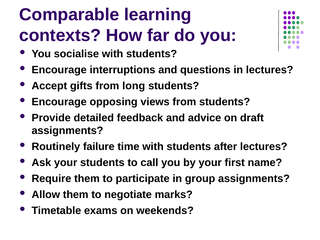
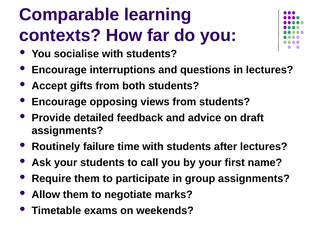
long: long -> both (134, 86)
